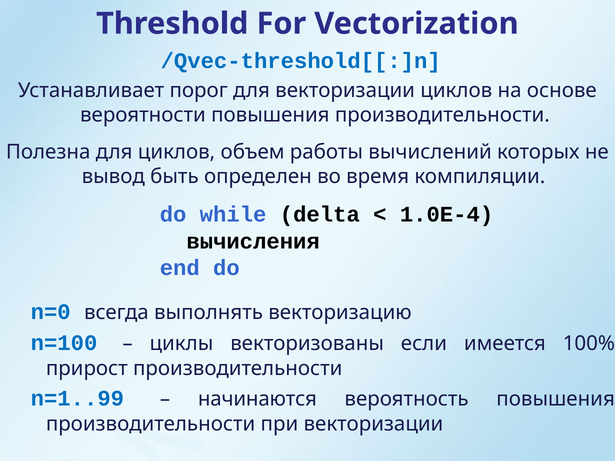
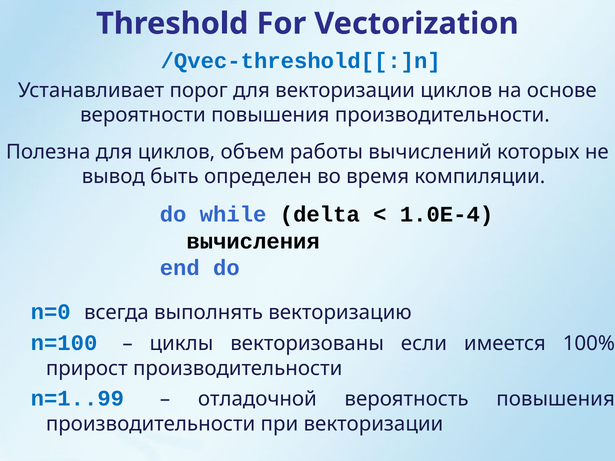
начинаются: начинаются -> отладочной (257, 399)
